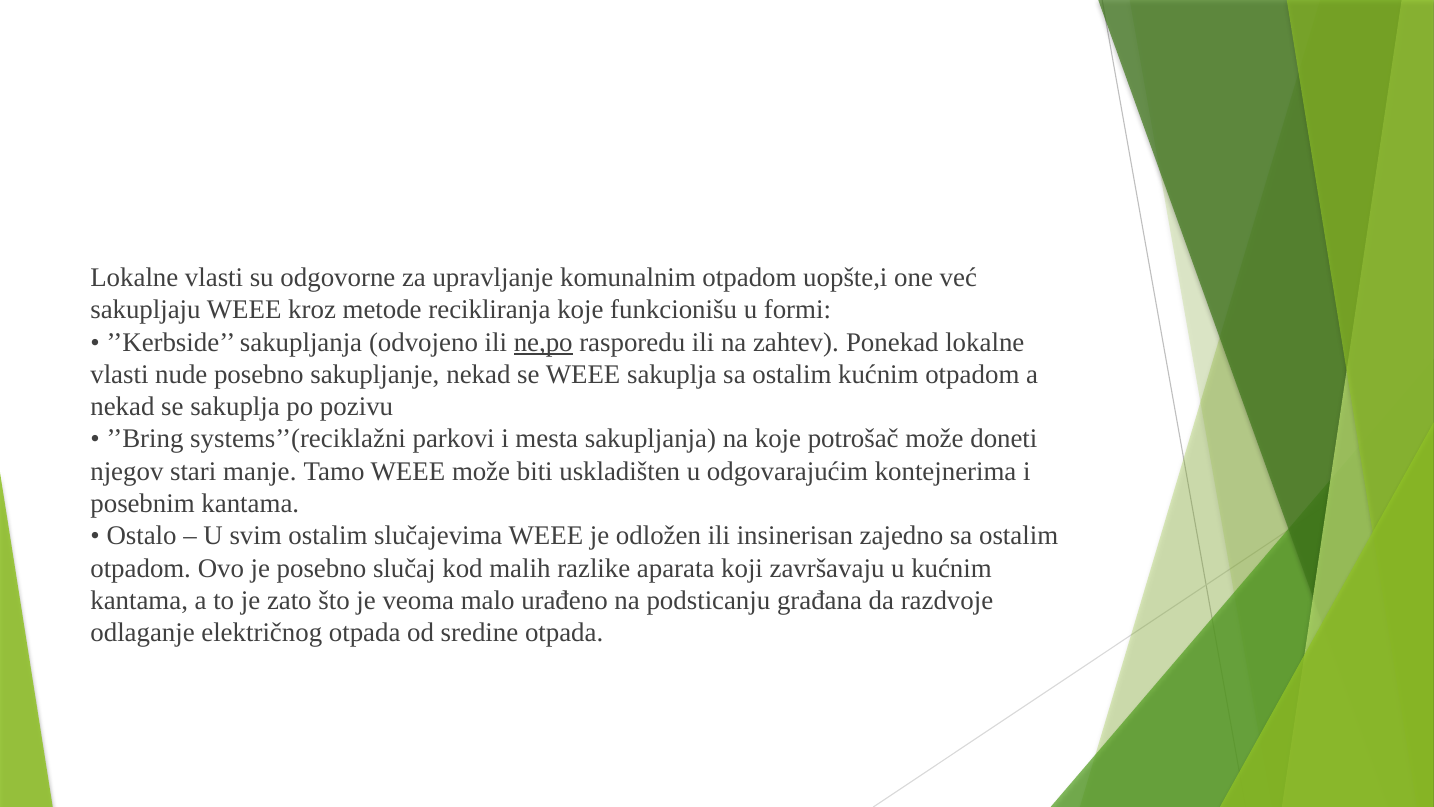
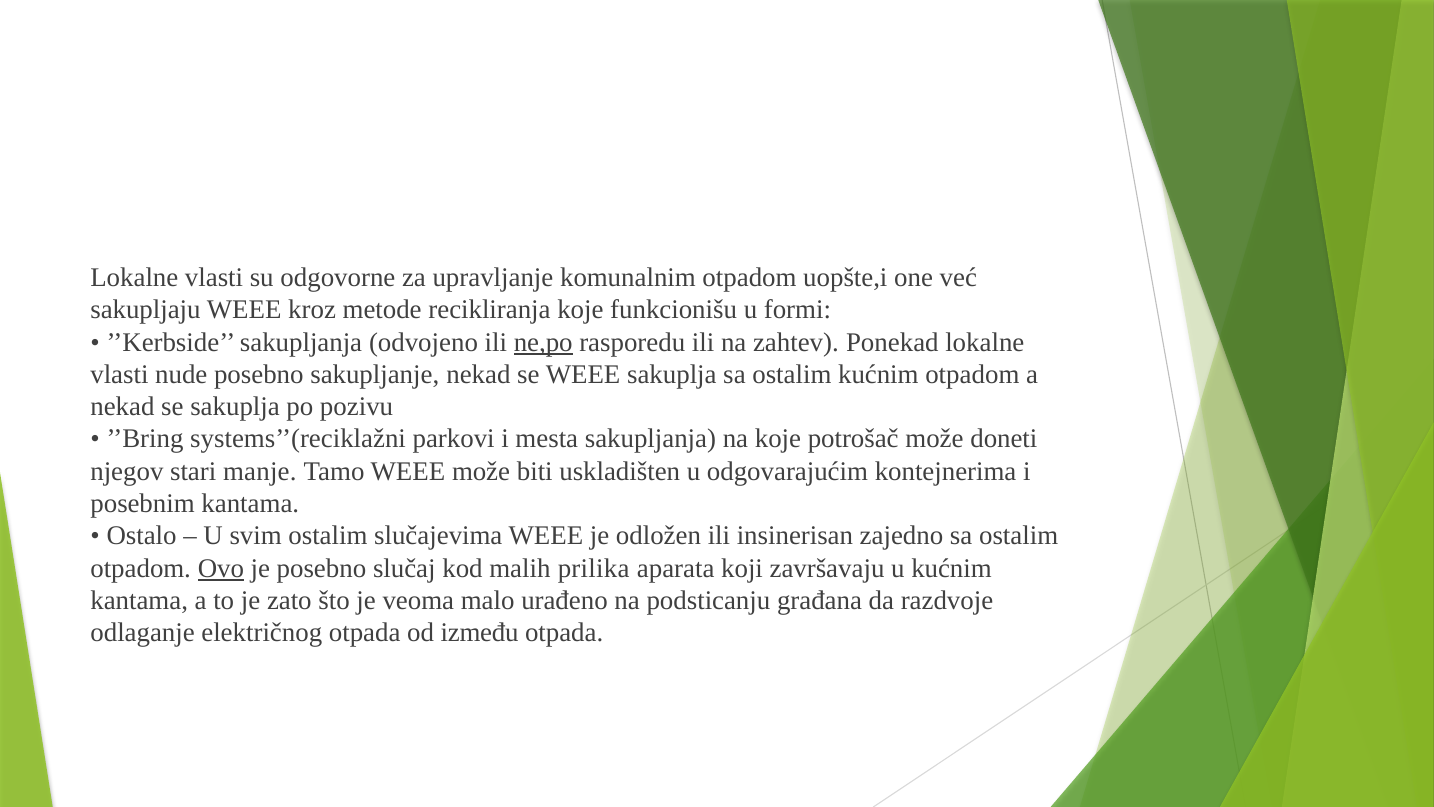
Ovo underline: none -> present (221, 568)
razlike: razlike -> prilika (594, 568)
sredine: sredine -> između (480, 632)
